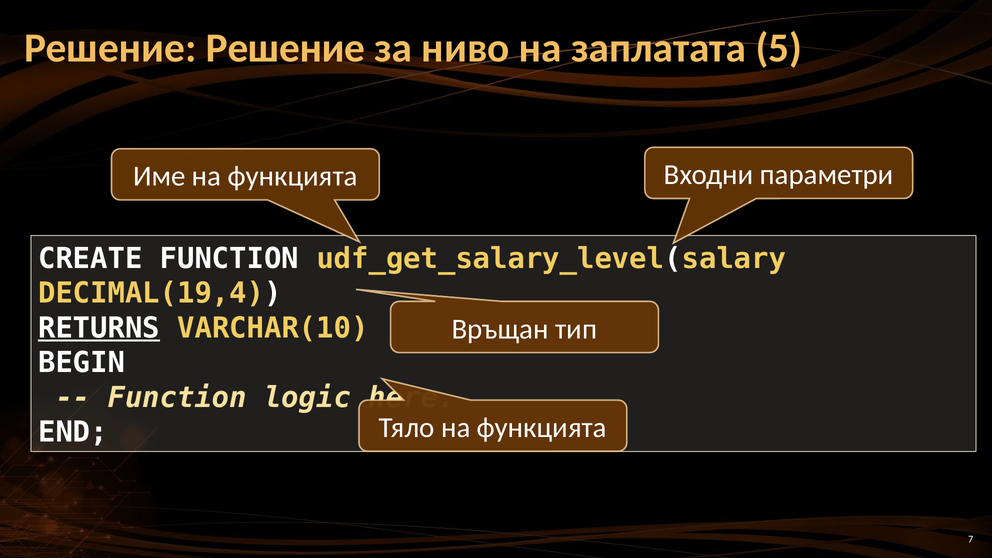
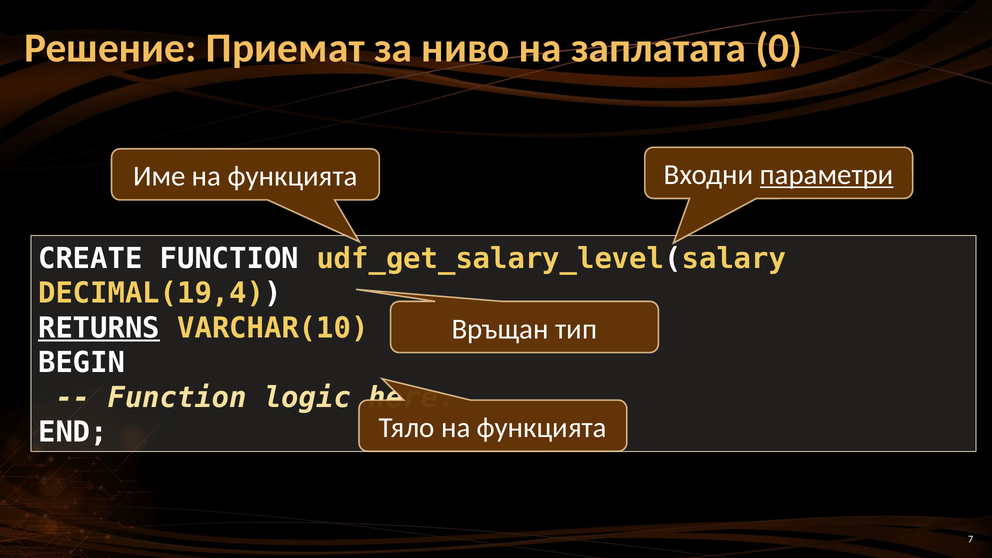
Решение Решение: Решение -> Приемат (285, 48)
5: 5 -> 0 (779, 48)
параметри underline: none -> present (827, 175)
